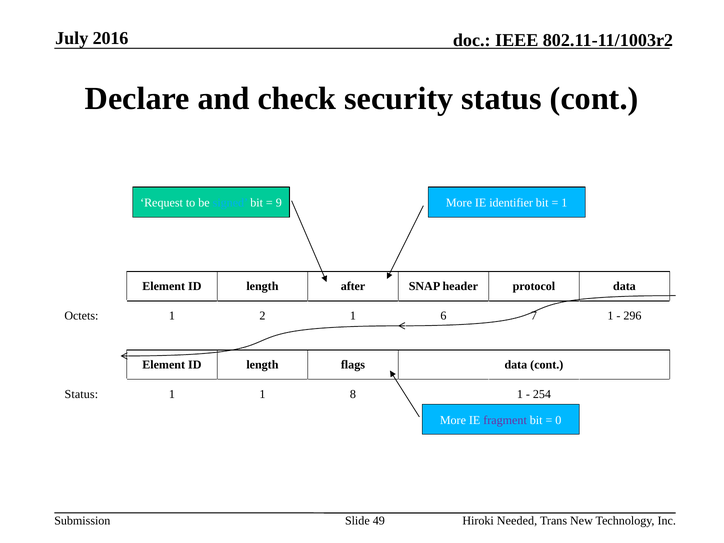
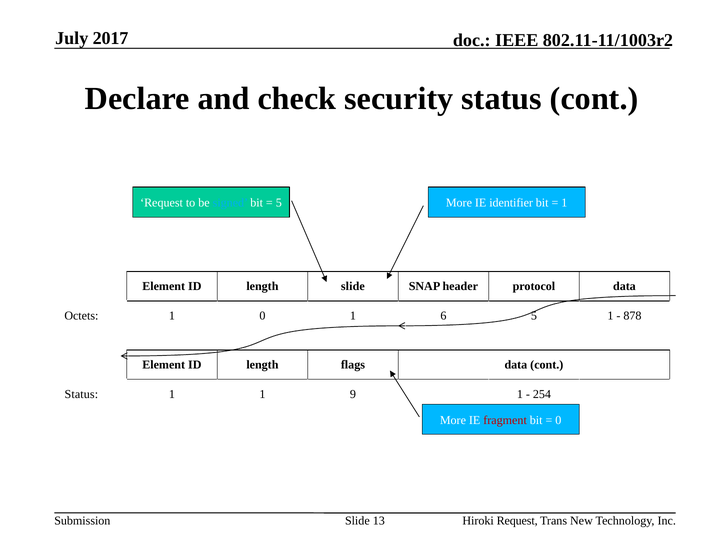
2016: 2016 -> 2017 (110, 38)
9: 9 -> 5 (279, 203)
length after: after -> slide (353, 286)
1 2: 2 -> 0 (262, 316)
6 7: 7 -> 5 (534, 316)
296: 296 -> 878 (632, 316)
8: 8 -> 9 (353, 394)
fragment colour: purple -> red (505, 420)
49: 49 -> 13 (379, 521)
Hiroki Needed: Needed -> Request (517, 521)
